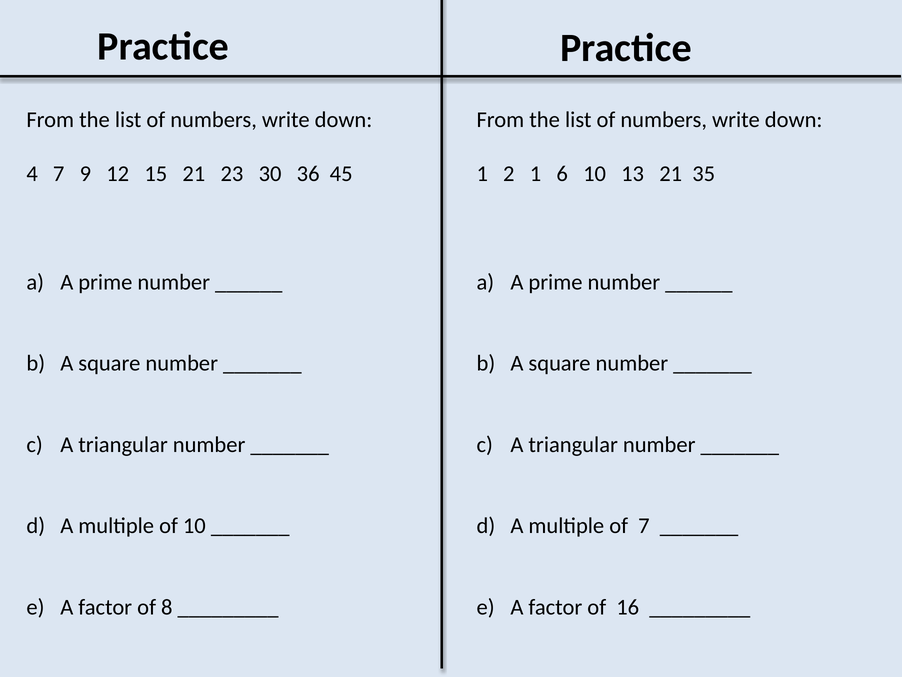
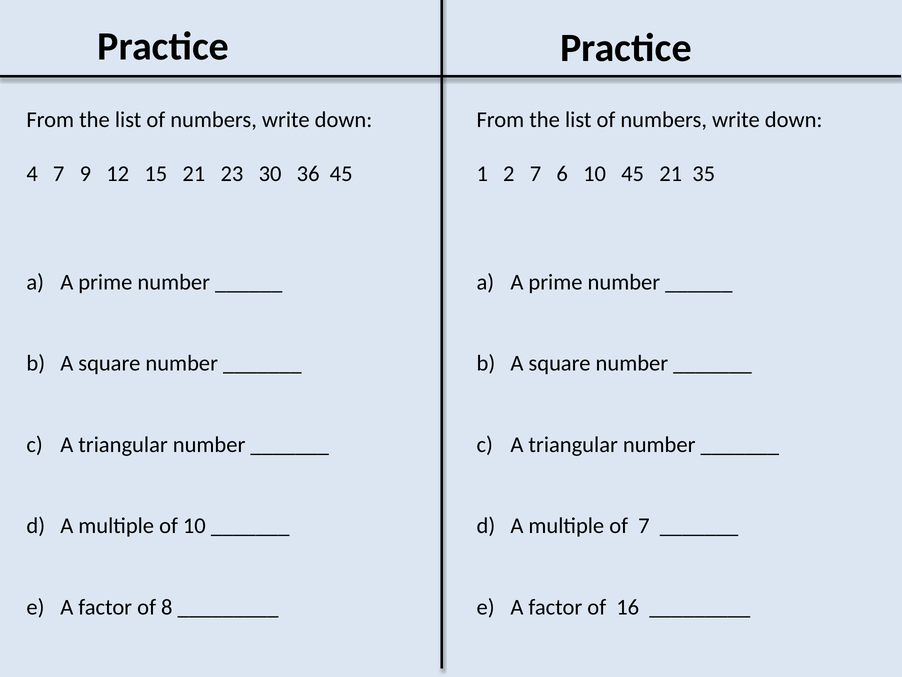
2 1: 1 -> 7 (536, 174)
10 13: 13 -> 45 (633, 174)
